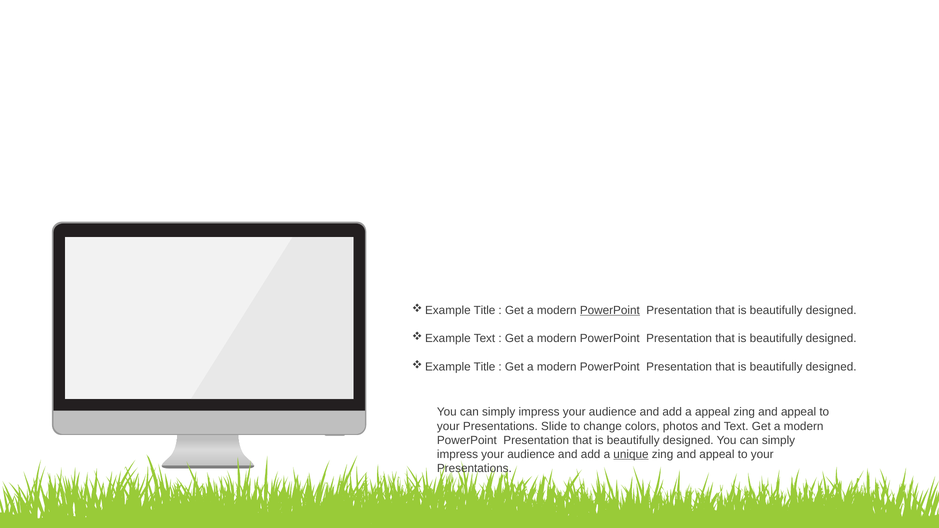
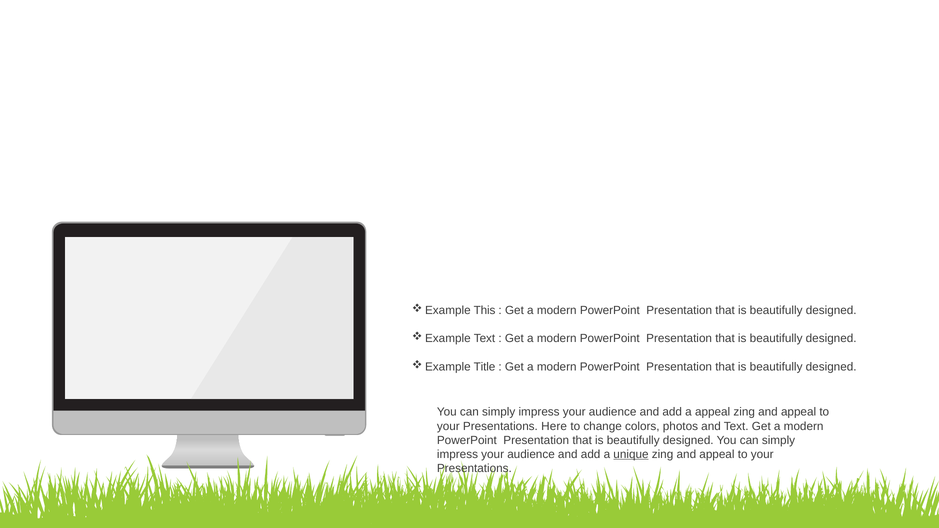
Title: Title -> This (485, 310)
PowerPoint underline: present -> none (610, 310)
Slide: Slide -> Here (554, 426)
